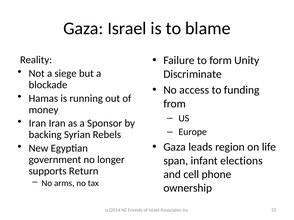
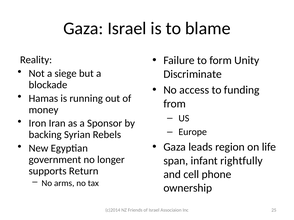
Iran: Iran -> Iron (37, 124)
elections: elections -> rightfully (242, 161)
